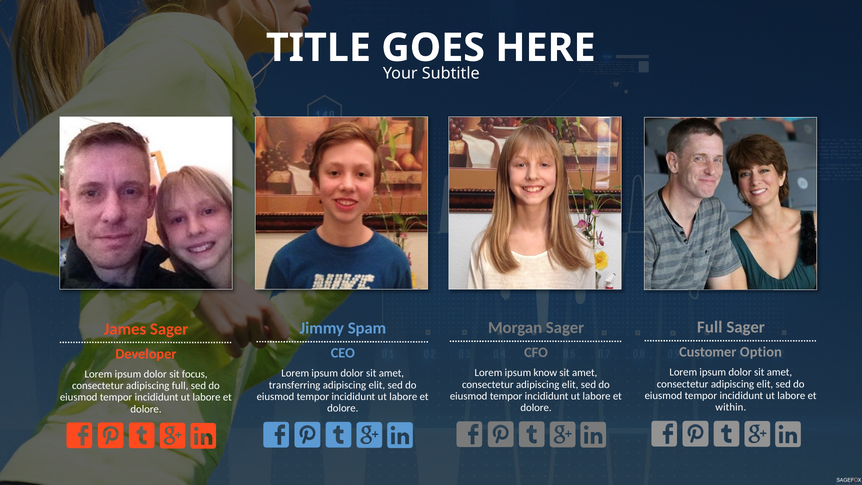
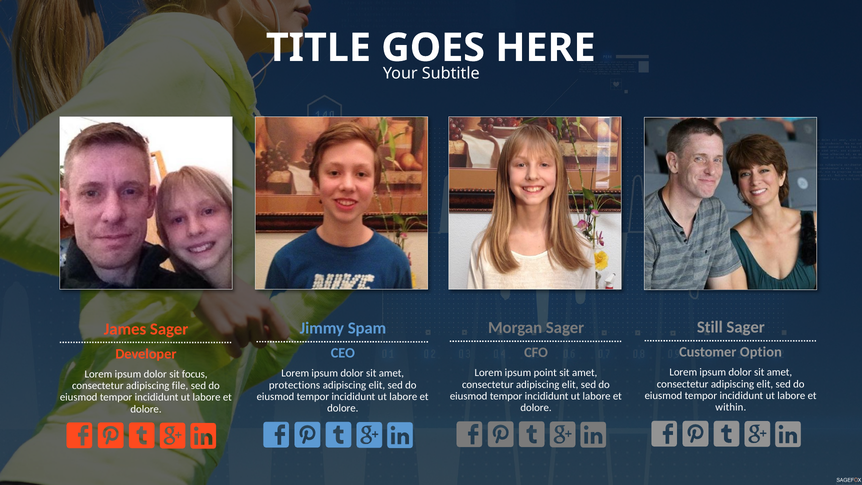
Full: Full -> Still (710, 327)
know: know -> point (545, 373)
transferring: transferring -> protections (295, 385)
adipiscing full: full -> file (180, 386)
